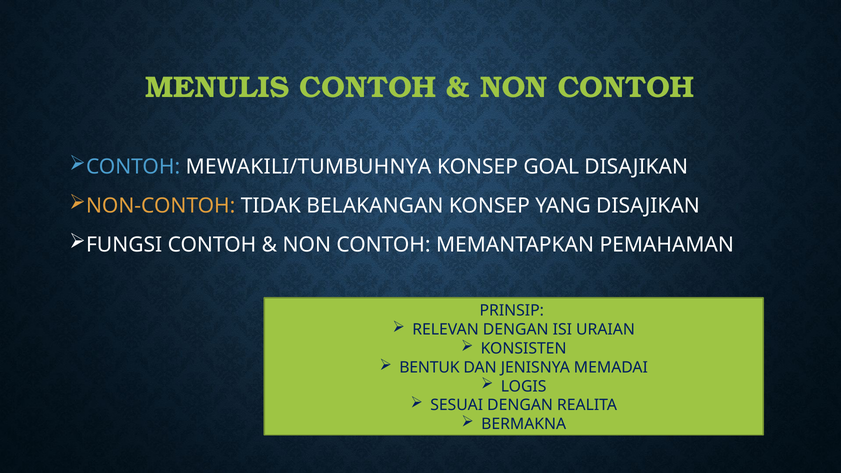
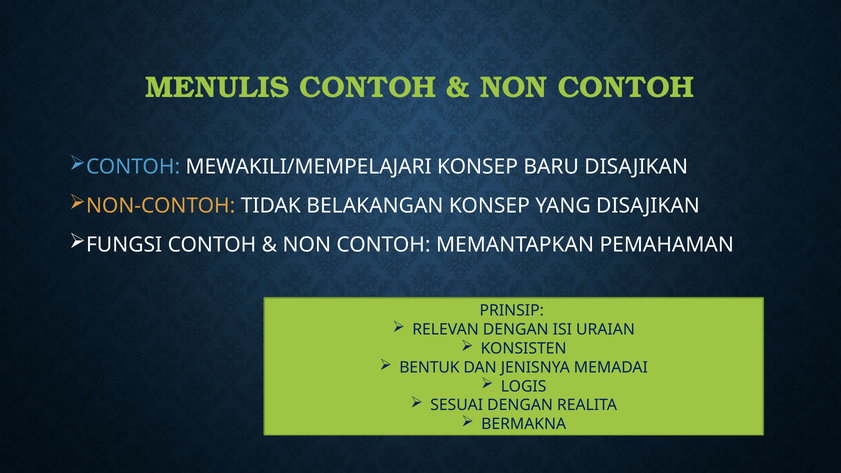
MEWAKILI/TUMBUHNYA: MEWAKILI/TUMBUHNYA -> MEWAKILI/MEMPELAJARI (309, 167)
GOAL: GOAL -> BARU (551, 167)
